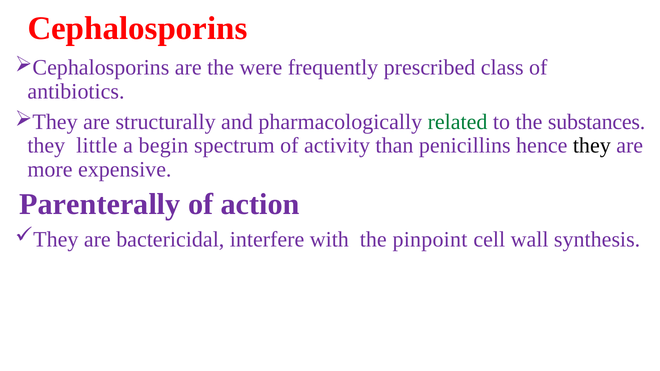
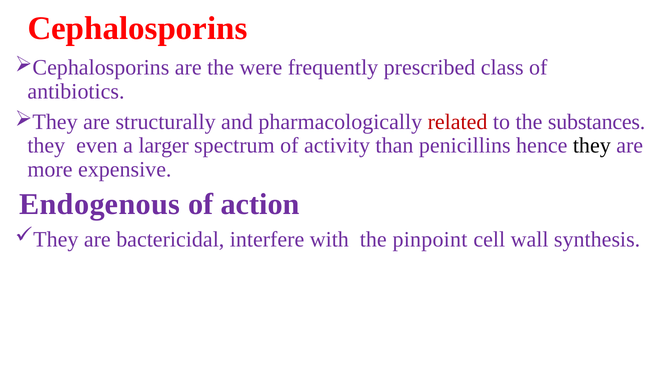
related colour: green -> red (458, 122)
little: little -> even (97, 146)
begin: begin -> larger (164, 146)
Parenterally: Parenterally -> Endogenous (100, 205)
